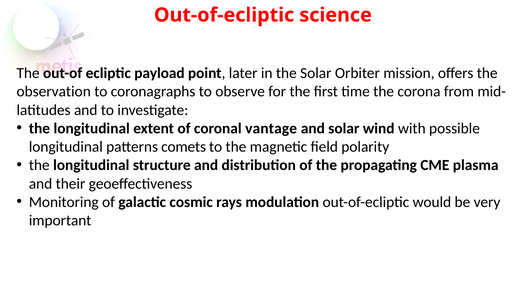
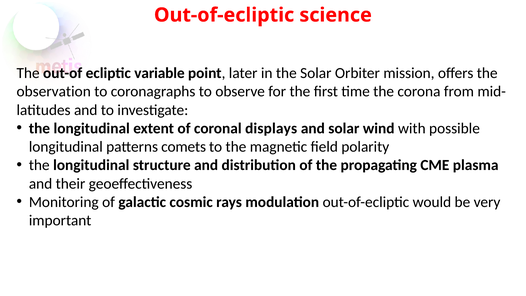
payload: payload -> variable (159, 73)
vantage: vantage -> displays (271, 128)
